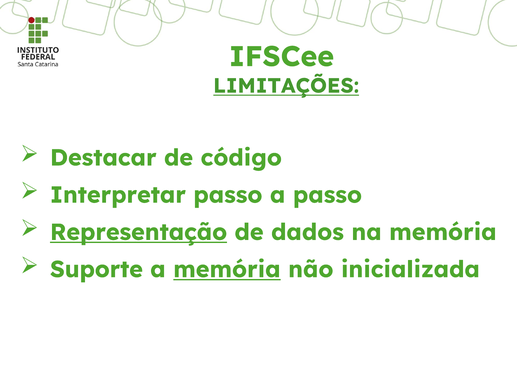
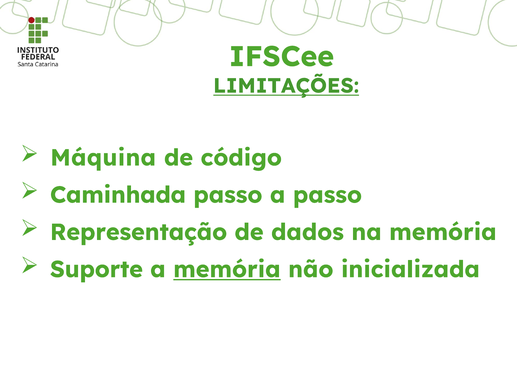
Destacar: Destacar -> Máquina (103, 158)
Interpretar: Interpretar -> Caminhada (118, 195)
Representação underline: present -> none (139, 233)
